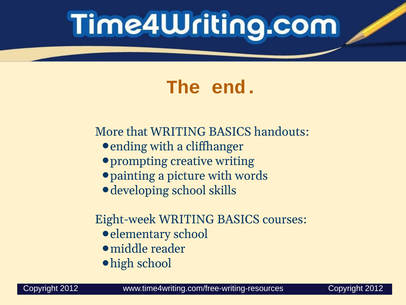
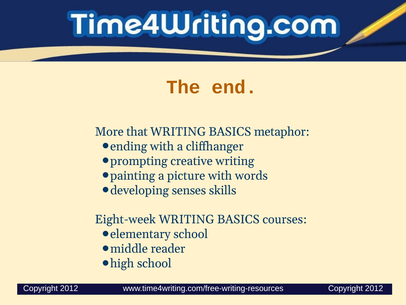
handouts: handouts -> metaphor (282, 132)
developing school: school -> senses (189, 190)
